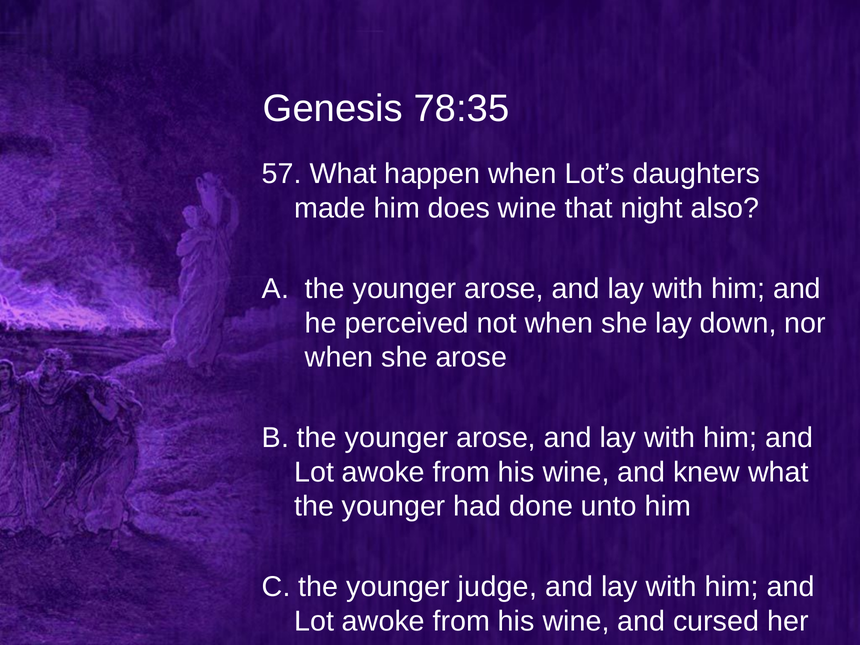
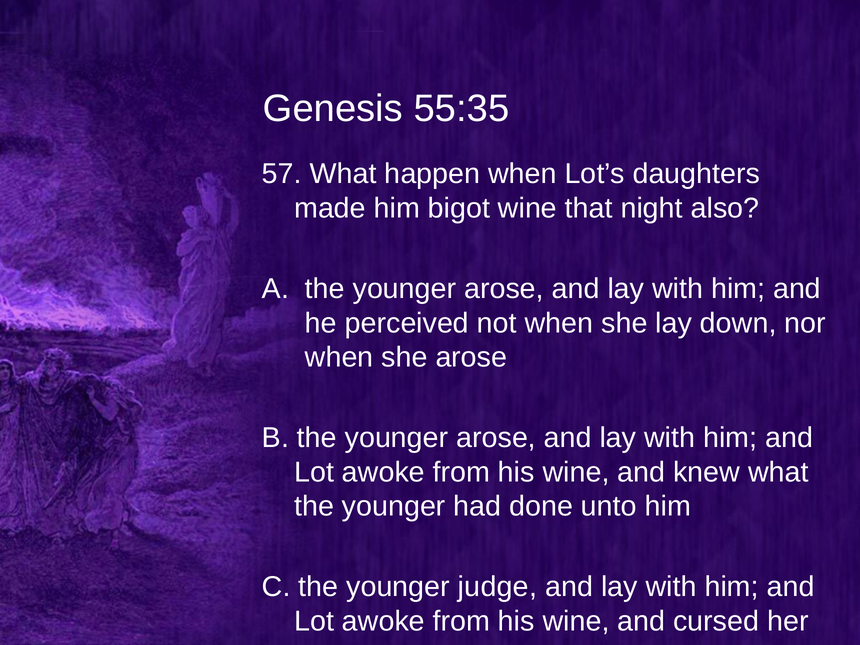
78:35: 78:35 -> 55:35 (461, 109)
does: does -> bigot (459, 208)
